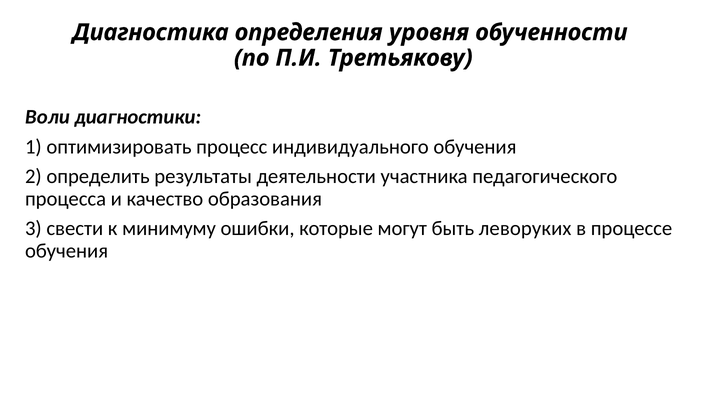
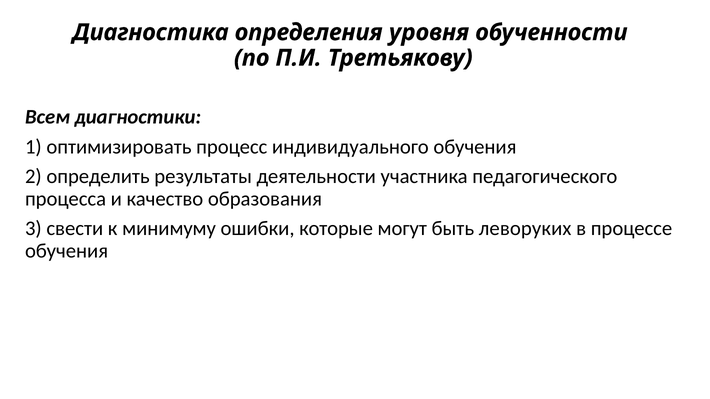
Воли: Воли -> Всем (48, 117)
